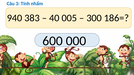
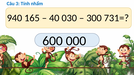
383: 383 -> 165 (32, 18)
005: 005 -> 030 (69, 18)
186=: 186= -> 731= (116, 18)
